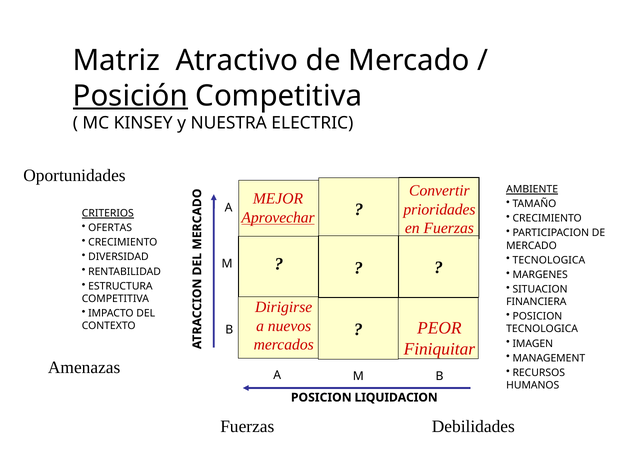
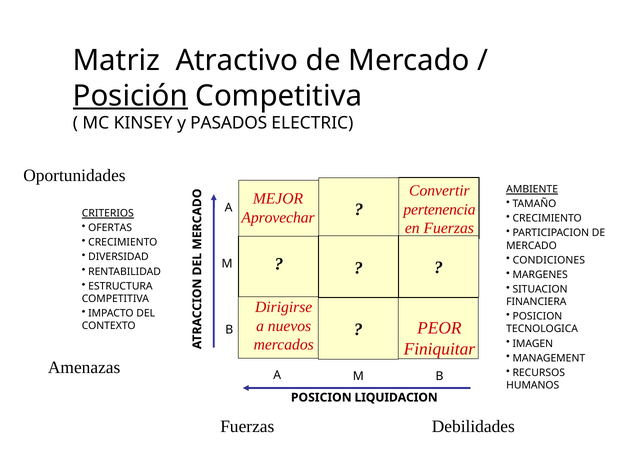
NUESTRA: NUESTRA -> PASADOS (229, 123)
prioridades: prioridades -> pertenencia (440, 209)
Aprovechar underline: present -> none (278, 217)
TECNOLOGICA: TECNOLOGICA -> CONDICIONES (549, 260)
